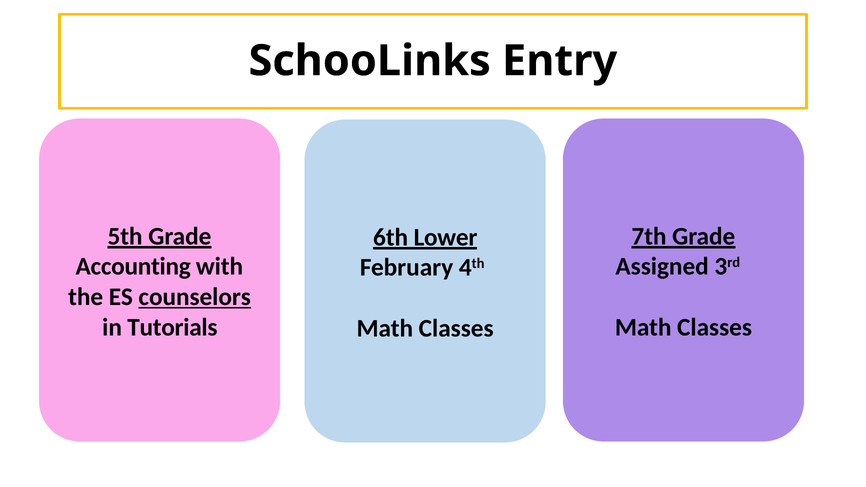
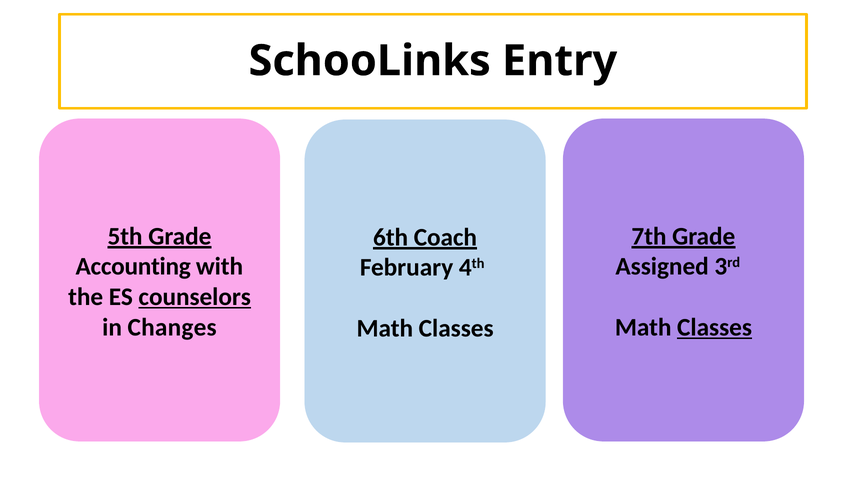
Lower: Lower -> Coach (445, 237)
Tutorials: Tutorials -> Changes (172, 327)
Classes underline: none -> present (715, 327)
